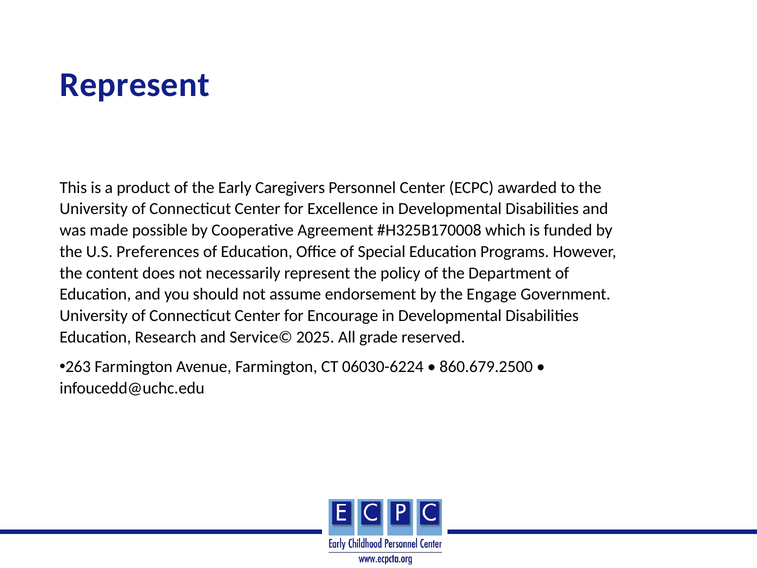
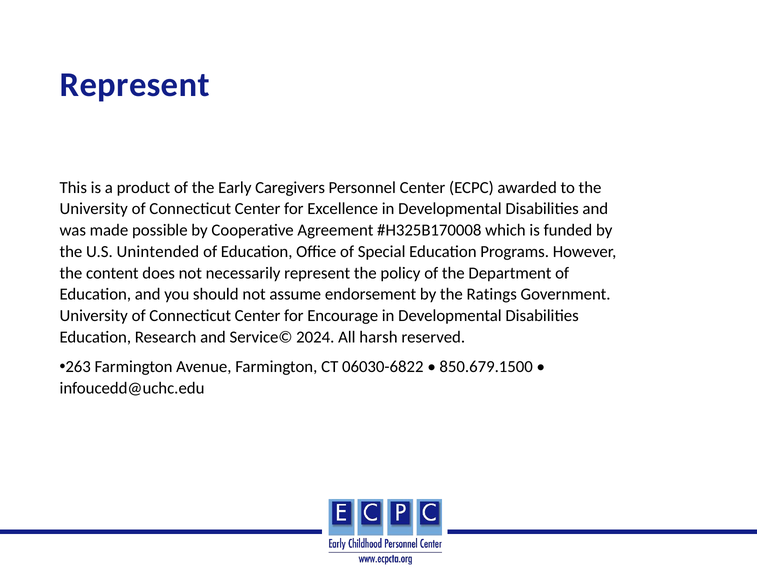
Preferences: Preferences -> Unintended (158, 252)
Engage: Engage -> Ratings (492, 294)
2025: 2025 -> 2024 (315, 337)
grade: grade -> harsh (379, 337)
06030-6224: 06030-6224 -> 06030-6822 (383, 367)
860.679.2500: 860.679.2500 -> 850.679.1500 (486, 367)
